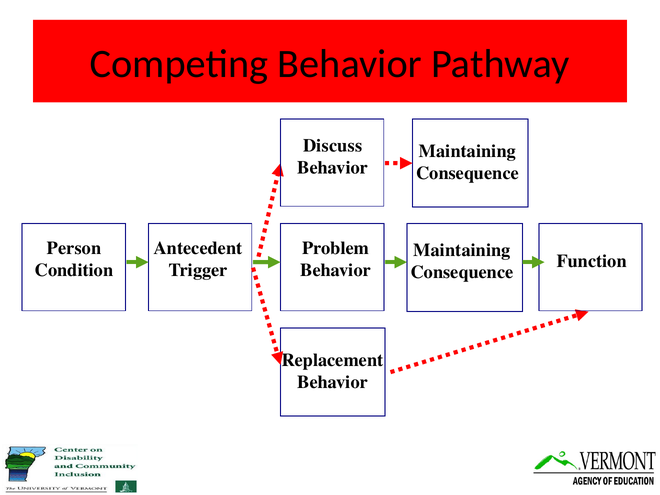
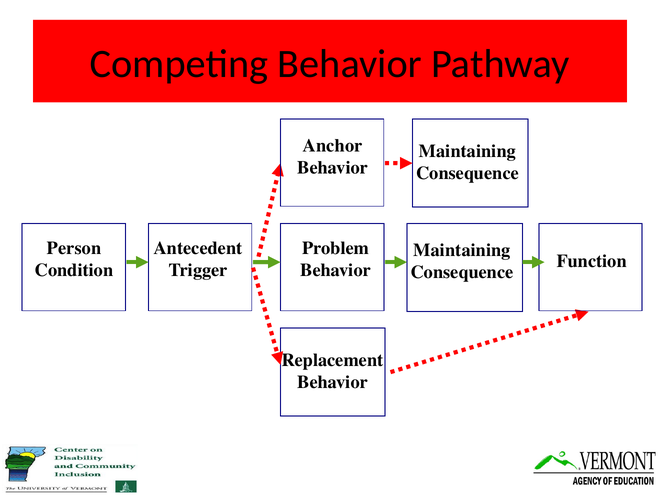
Discuss: Discuss -> Anchor (333, 146)
